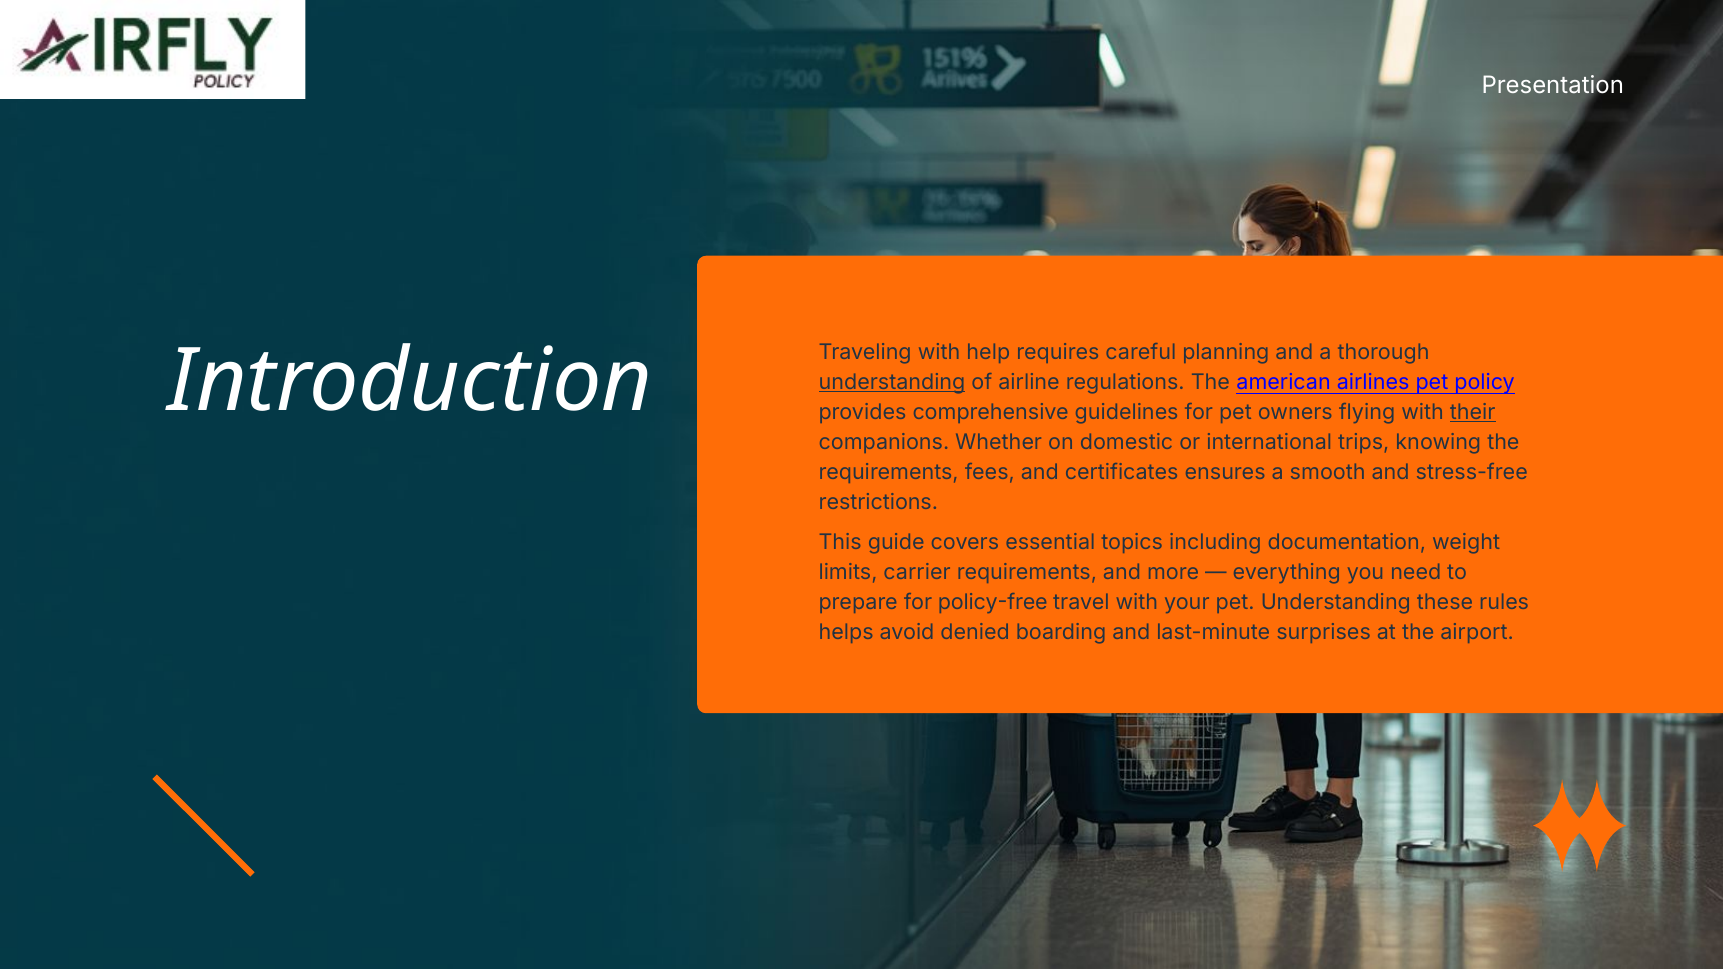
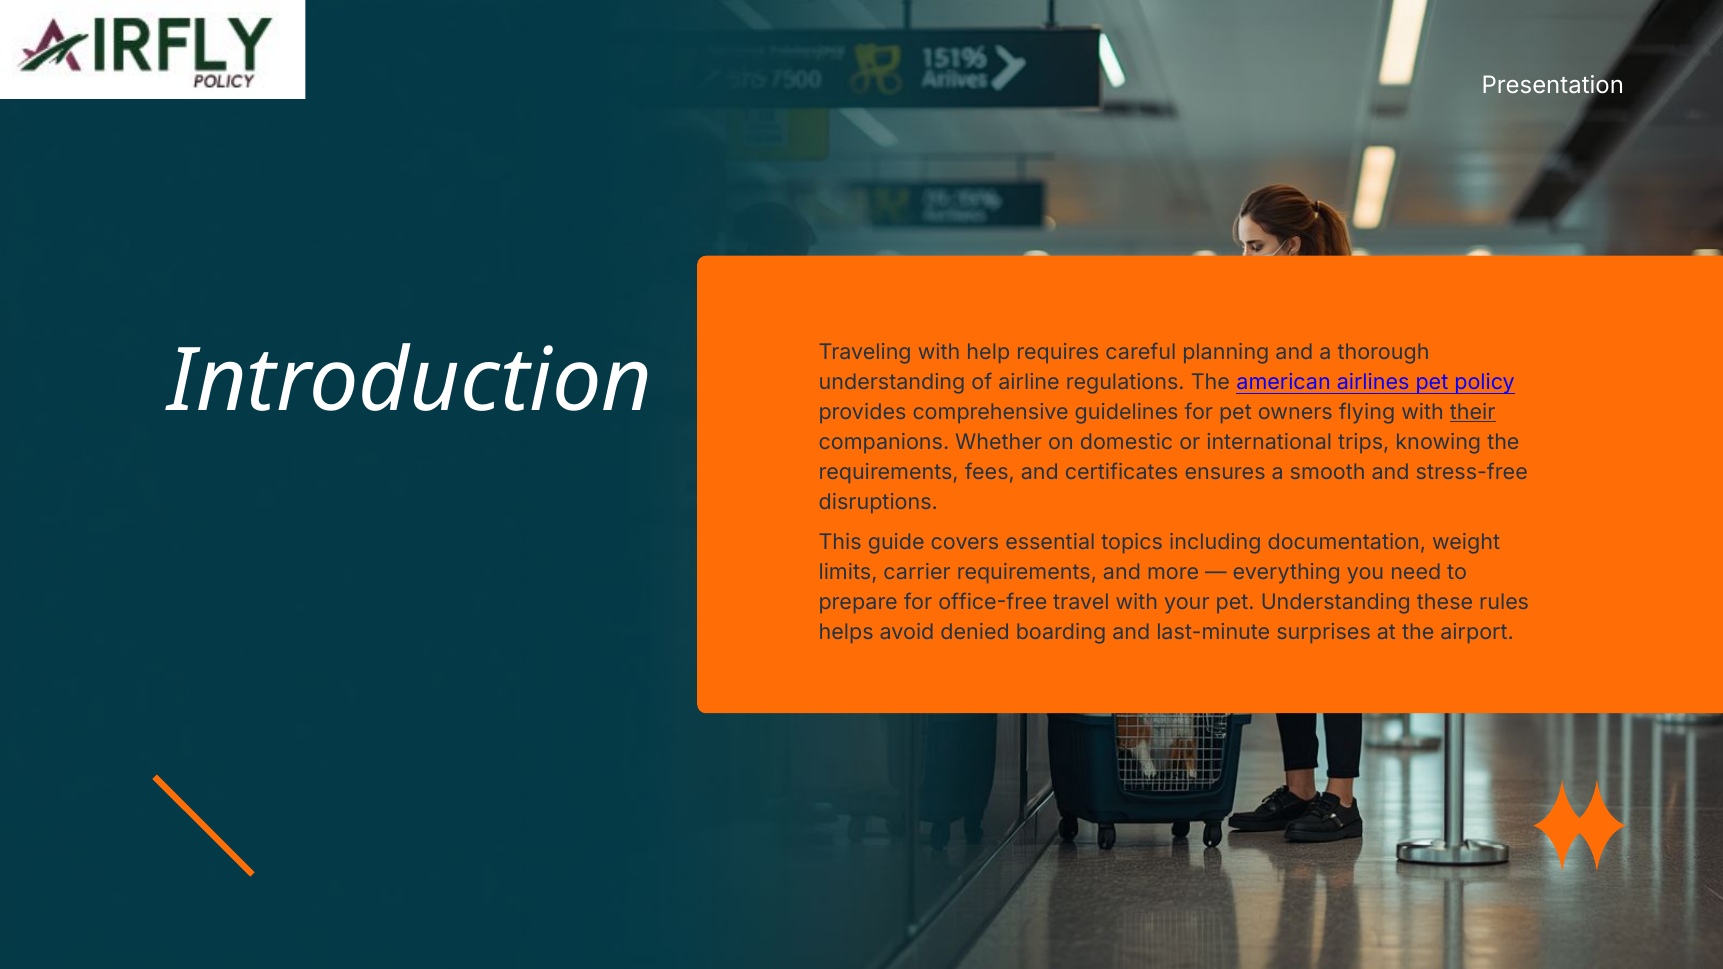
understanding underline: present -> none (892, 382)
restrictions: restrictions -> disruptions (878, 503)
policy-free: policy-free -> office-free (993, 603)
